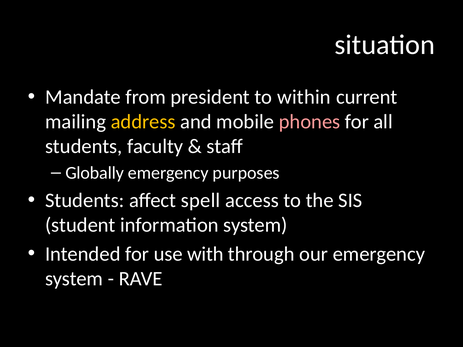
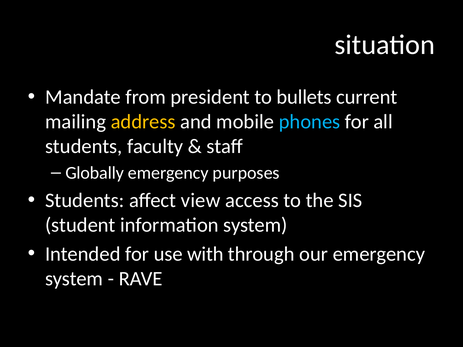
within: within -> bullets (304, 97)
phones colour: pink -> light blue (310, 122)
spell: spell -> view (201, 201)
